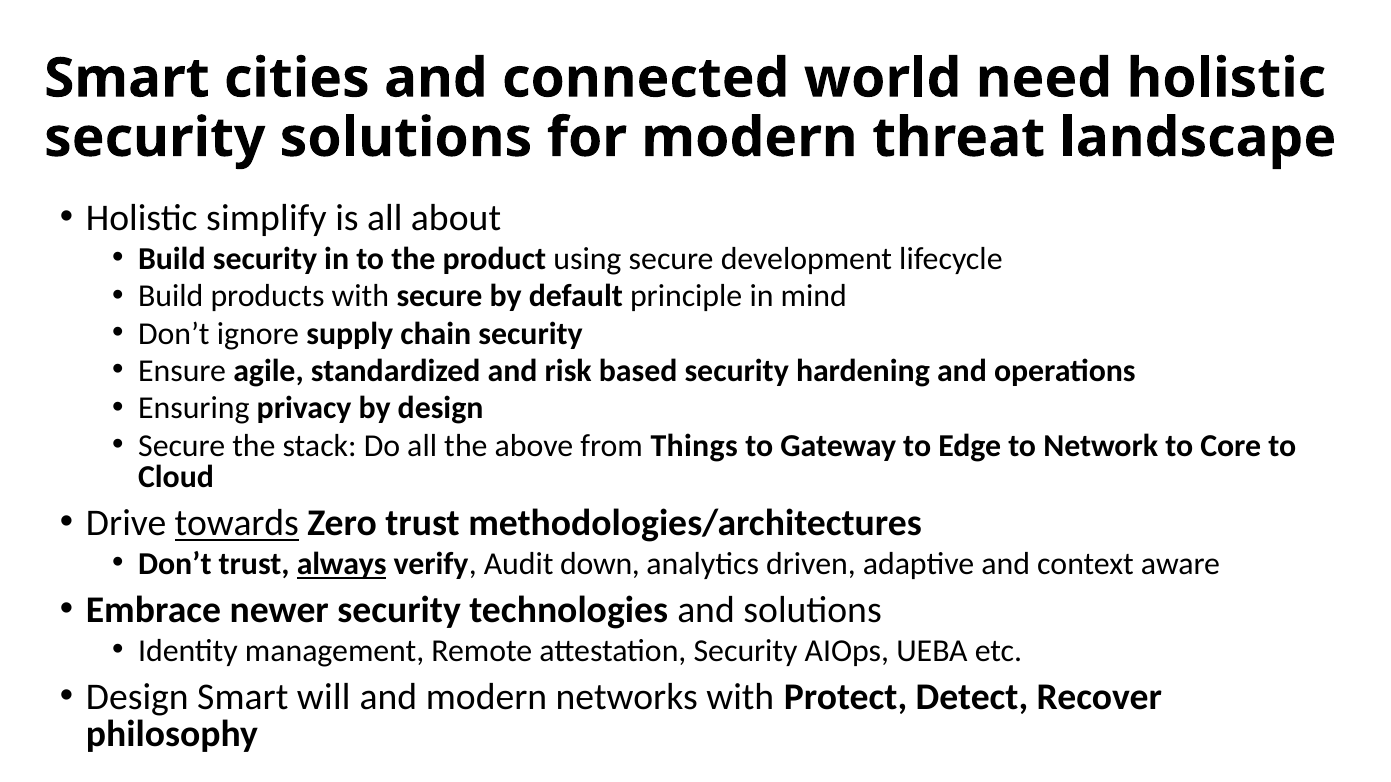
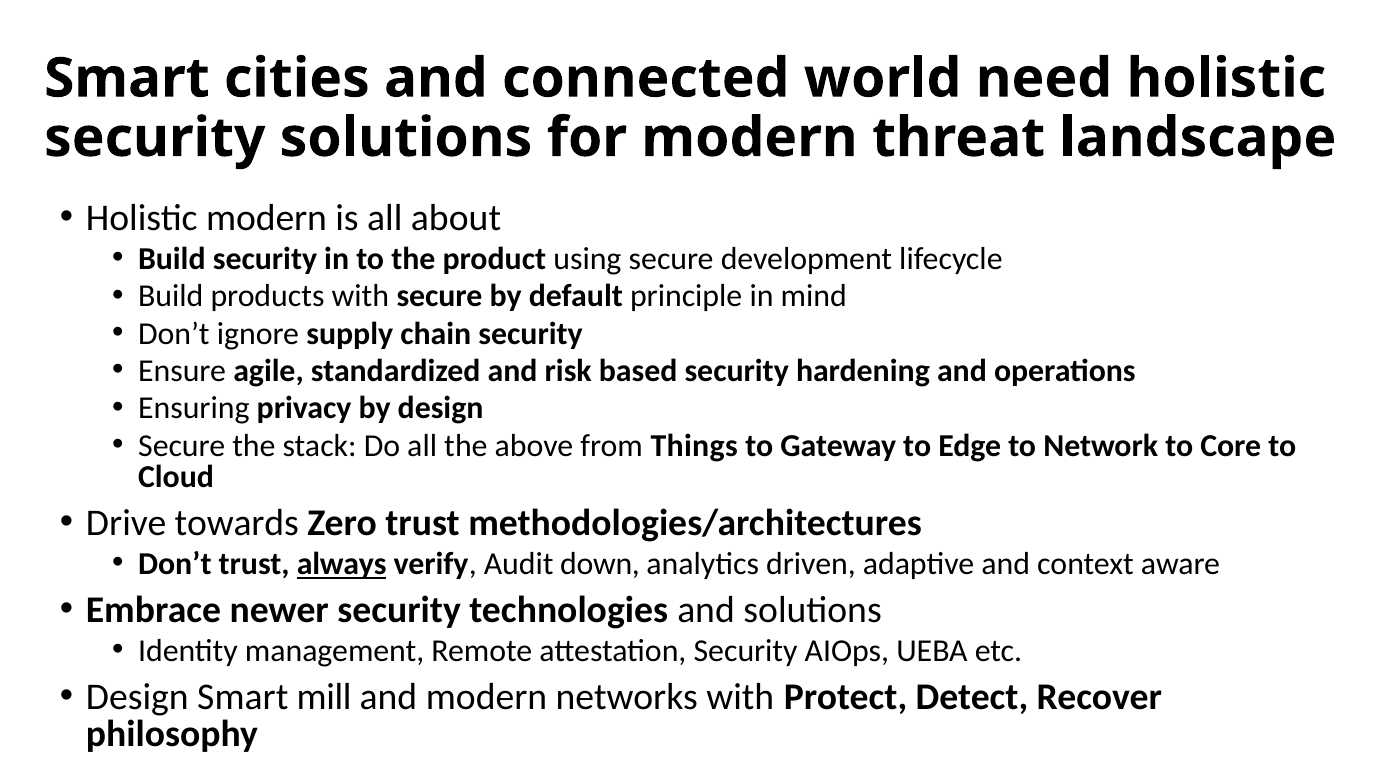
Holistic simplify: simplify -> modern (267, 218)
towards underline: present -> none (237, 524)
will: will -> mill (324, 698)
